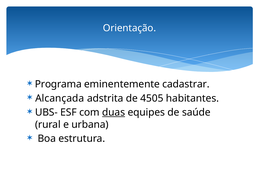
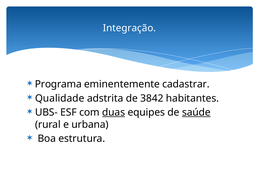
Orientação: Orientação -> Integração (129, 28)
Alcançada: Alcançada -> Qualidade (60, 98)
4505: 4505 -> 3842 (152, 98)
saúde underline: none -> present (196, 112)
